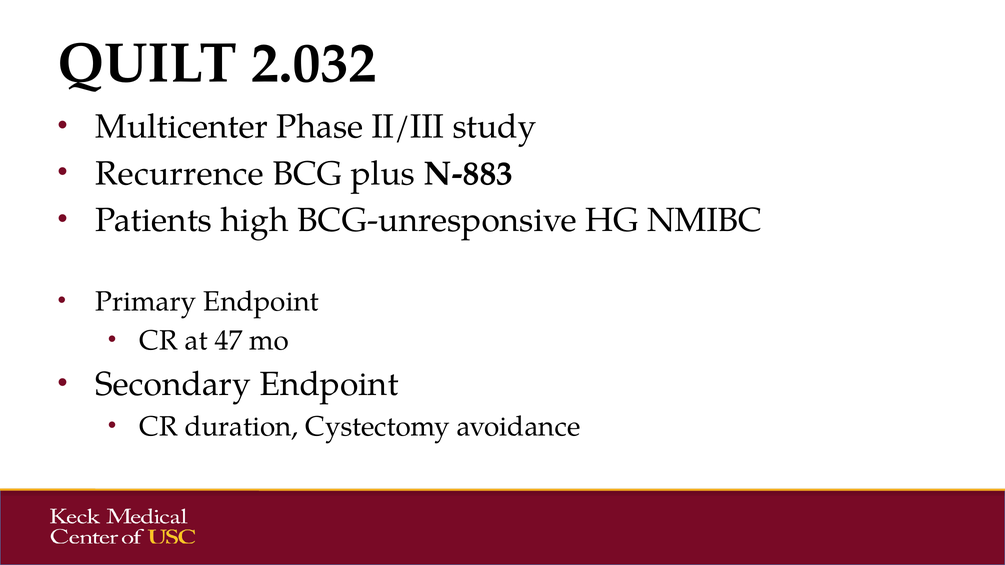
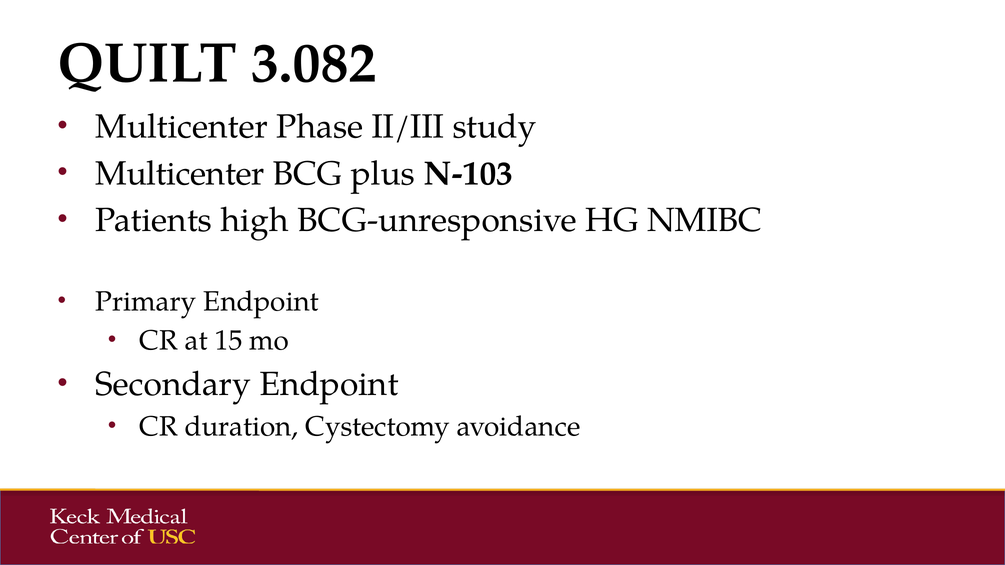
2.032: 2.032 -> 3.082 (314, 64)
Recurrence: Recurrence -> Multicenter (180, 174)
N-883: N-883 -> N-103 (468, 174)
47: 47 -> 15 (229, 341)
